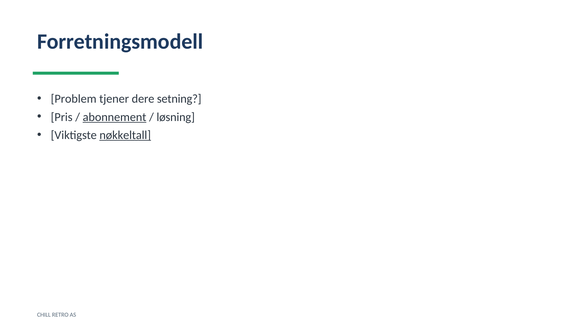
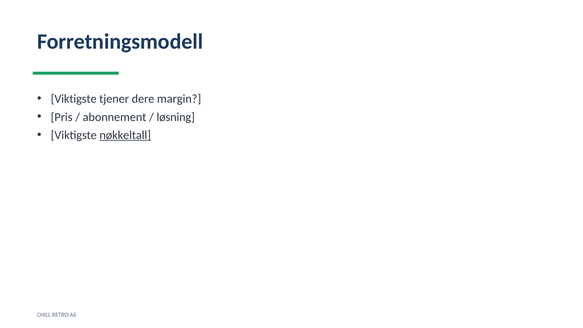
Problem: Problem -> Viktigste (74, 99)
setning: setning -> margin (179, 99)
abonnement underline: present -> none (115, 117)
